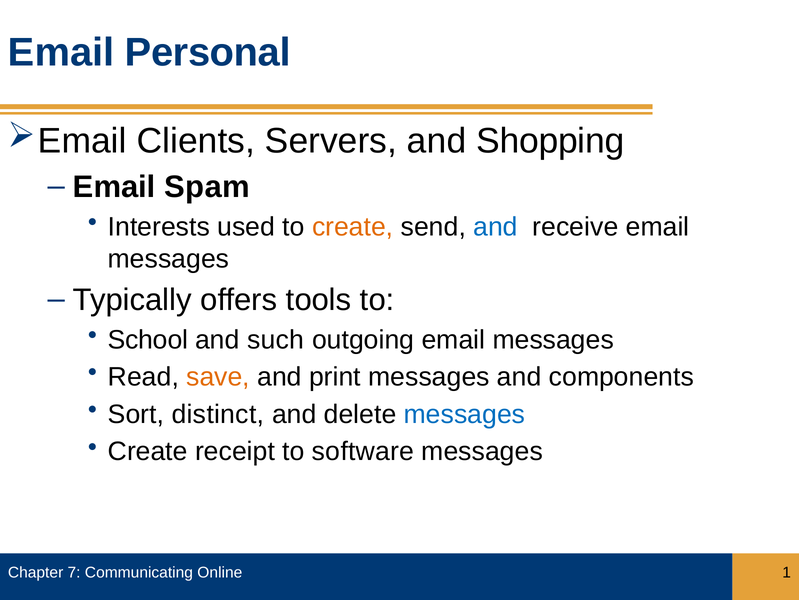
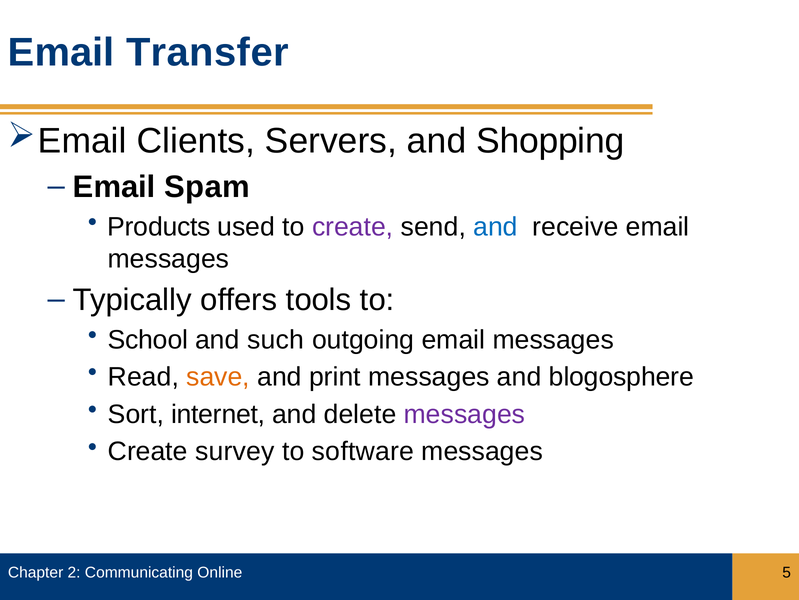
Personal: Personal -> Transfer (207, 53)
Interests: Interests -> Products (159, 227)
create colour: orange -> purple (353, 227)
components: components -> blogosphere (621, 377)
distinct: distinct -> internet (218, 414)
messages colour: blue -> purple (465, 414)
receipt: receipt -> survey (235, 451)
7: 7 -> 2 (74, 572)
1: 1 -> 5 (787, 572)
